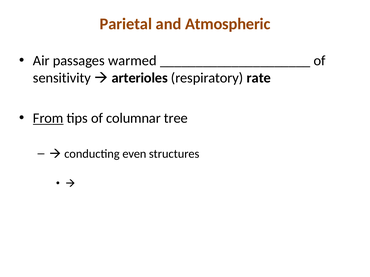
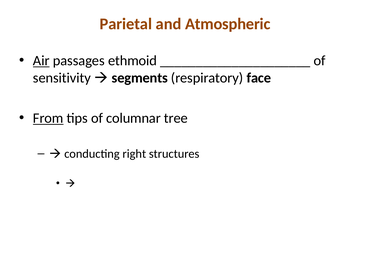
Air underline: none -> present (41, 61)
warmed: warmed -> ethmoid (132, 61)
arterioles: arterioles -> segments (140, 78)
rate: rate -> face (259, 78)
even: even -> right (134, 154)
